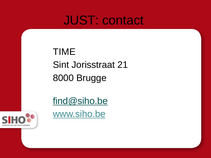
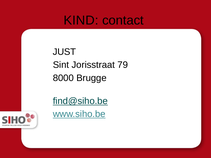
JUST: JUST -> KIND (81, 20)
TIME: TIME -> JUST (64, 52)
21: 21 -> 79 (123, 65)
